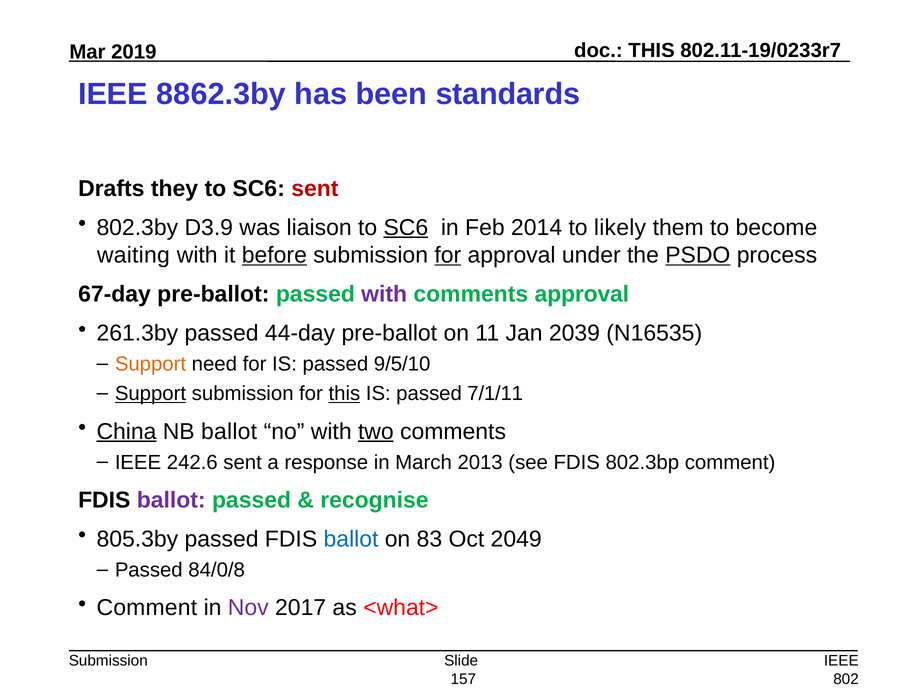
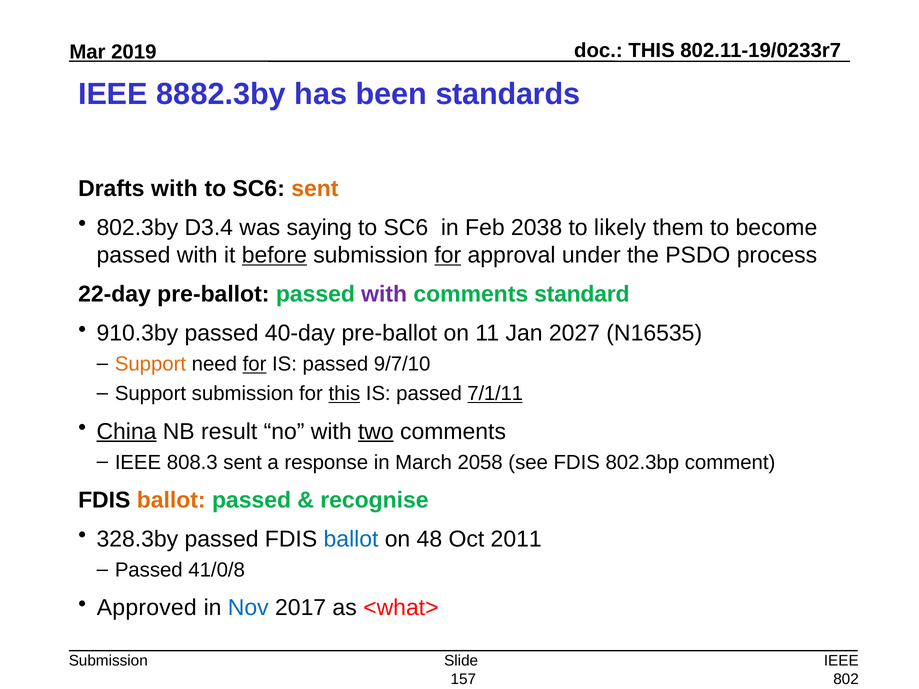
8862.3by: 8862.3by -> 8882.3by (221, 94)
Drafts they: they -> with (174, 189)
sent colour: red -> orange (315, 189)
D3.9: D3.9 -> D3.4 (209, 228)
liaison: liaison -> saying (319, 228)
SC6 underline: present -> none (406, 228)
2014: 2014 -> 2038 (537, 228)
waiting: waiting -> passed (133, 255)
PSDO underline: present -> none (698, 255)
67-day: 67-day -> 22-day (115, 294)
comments approval: approval -> standard (582, 294)
261.3by: 261.3by -> 910.3by (137, 333)
44-day: 44-day -> 40-day (300, 333)
2039: 2039 -> 2027 (574, 333)
for underline: none -> present (255, 364)
9/5/10: 9/5/10 -> 9/7/10 (402, 364)
Support underline: present -> none (150, 394)
7/1/11 underline: none -> present (495, 394)
NB ballot: ballot -> result (229, 432)
242.6: 242.6 -> 808.3 (192, 463)
2013: 2013 -> 2058 (480, 463)
ballot colour: purple -> orange (171, 500)
805.3by: 805.3by -> 328.3by (137, 539)
83: 83 -> 48 (429, 539)
2049: 2049 -> 2011 (516, 539)
84/0/8: 84/0/8 -> 41/0/8 (217, 570)
Comment: Comment -> Approved (147, 608)
Nov colour: purple -> blue (248, 608)
